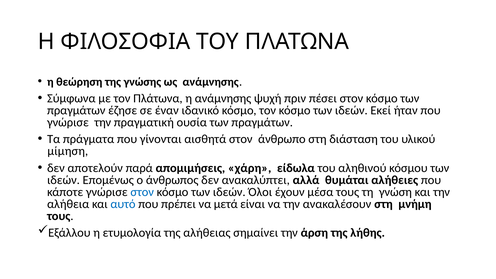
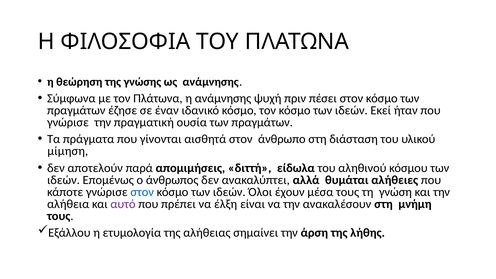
χάρη: χάρη -> διττή (250, 168)
αυτό colour: blue -> purple (123, 204)
μετά: μετά -> έλξη (226, 204)
